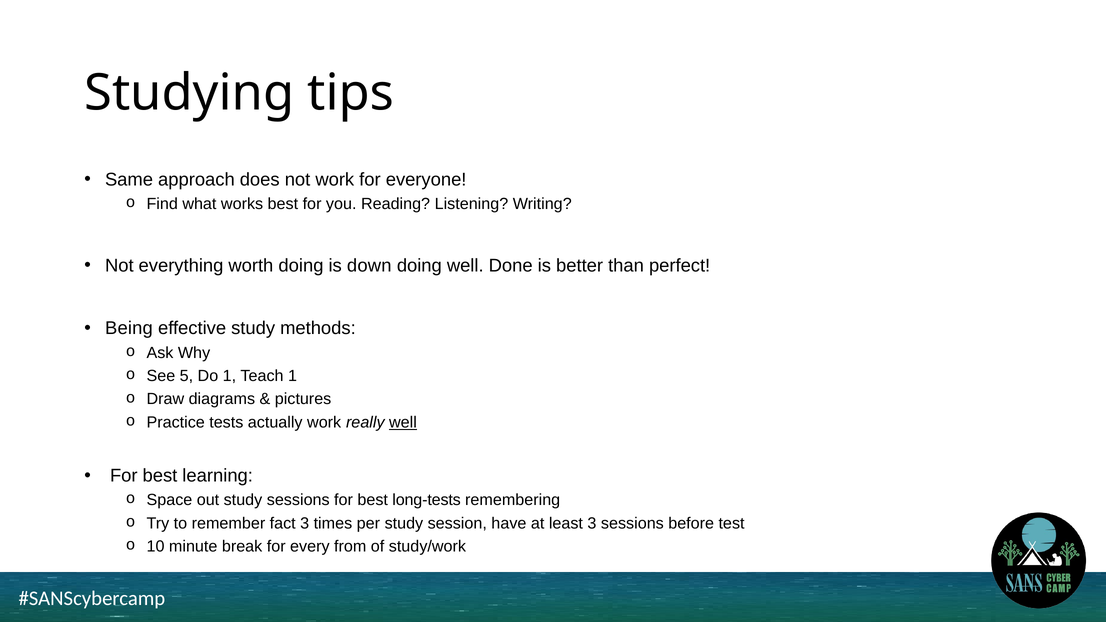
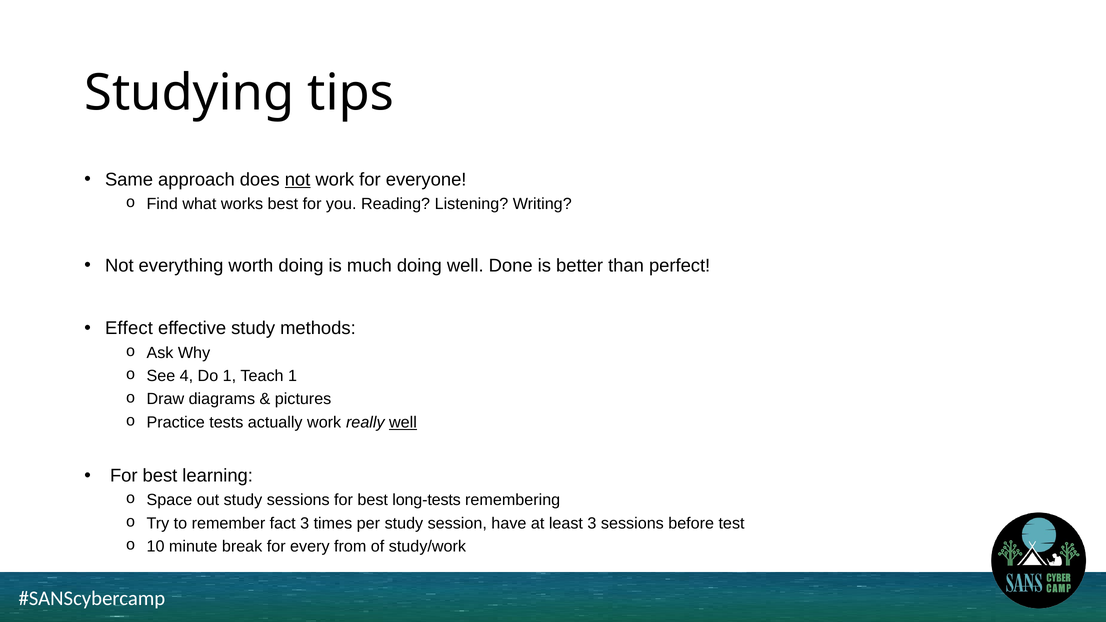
not underline: none -> present (298, 180)
down: down -> much (369, 266)
Being: Being -> Effect (129, 328)
5: 5 -> 4 (186, 376)
